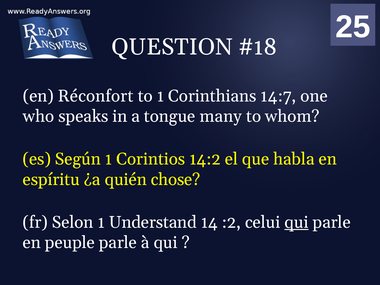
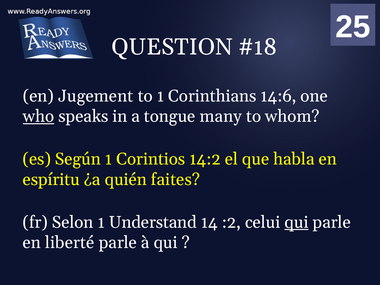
Réconfort: Réconfort -> Jugement (96, 96)
14:7: 14:7 -> 14:6 (278, 96)
who underline: none -> present (39, 116)
chose: chose -> faites (175, 179)
peuple: peuple -> liberté (70, 242)
